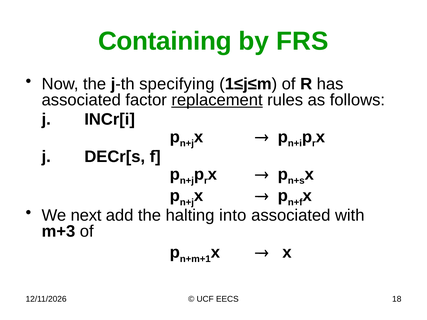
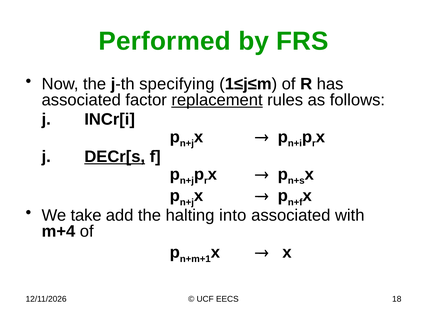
Containing: Containing -> Performed (165, 41)
DECr[s underline: none -> present (115, 157)
next: next -> take (86, 216)
m+3: m+3 -> m+4 (58, 232)
